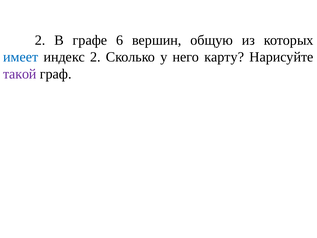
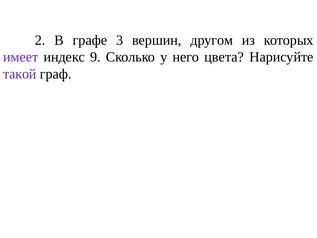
6: 6 -> 3 (120, 40)
общую: общую -> другом (212, 40)
имеет colour: blue -> purple (21, 57)
индекс 2: 2 -> 9 (95, 57)
карту: карту -> цвета (224, 57)
